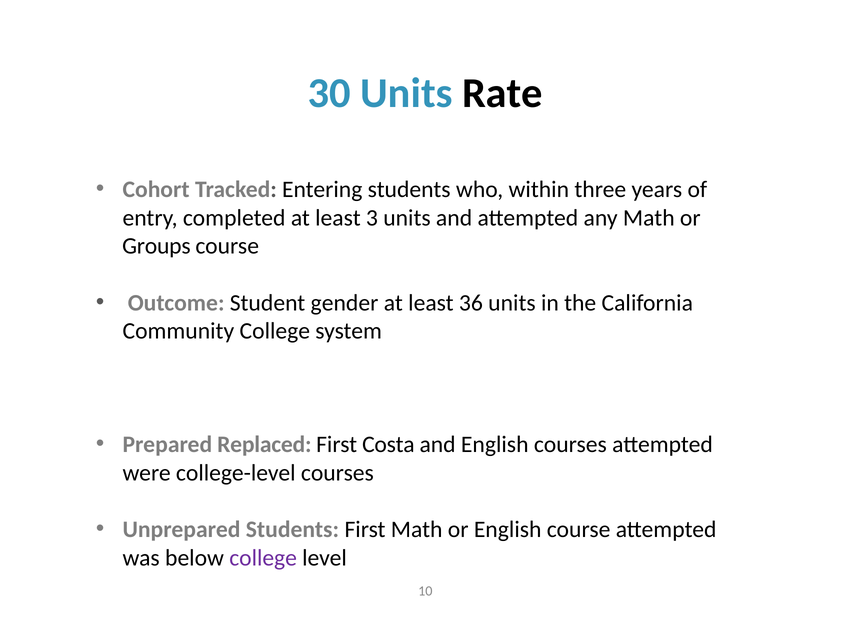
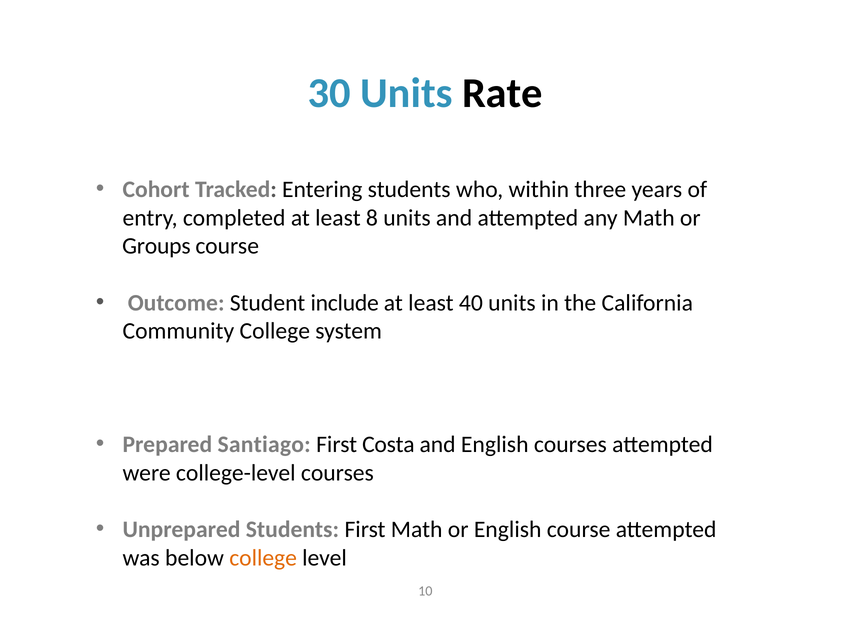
3: 3 -> 8 (372, 218)
gender: gender -> include (345, 303)
36: 36 -> 40 (471, 303)
Replaced: Replaced -> Santiago (264, 445)
college colour: purple -> orange (263, 558)
